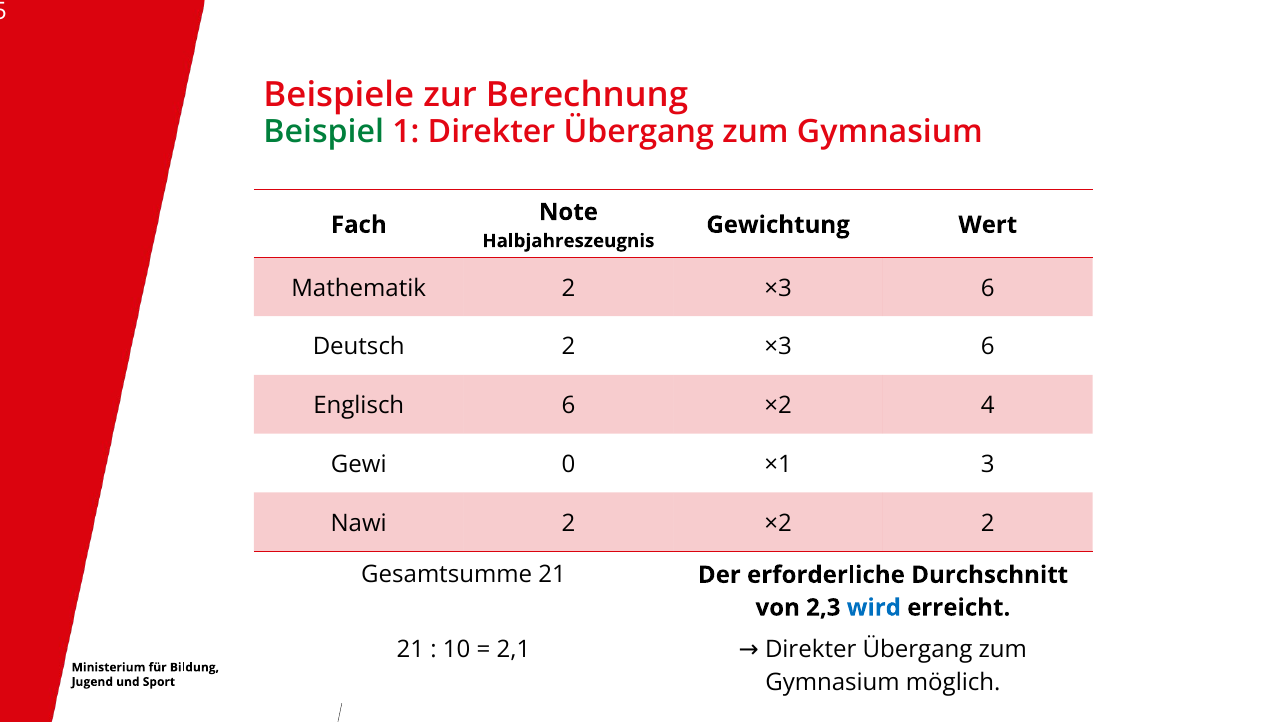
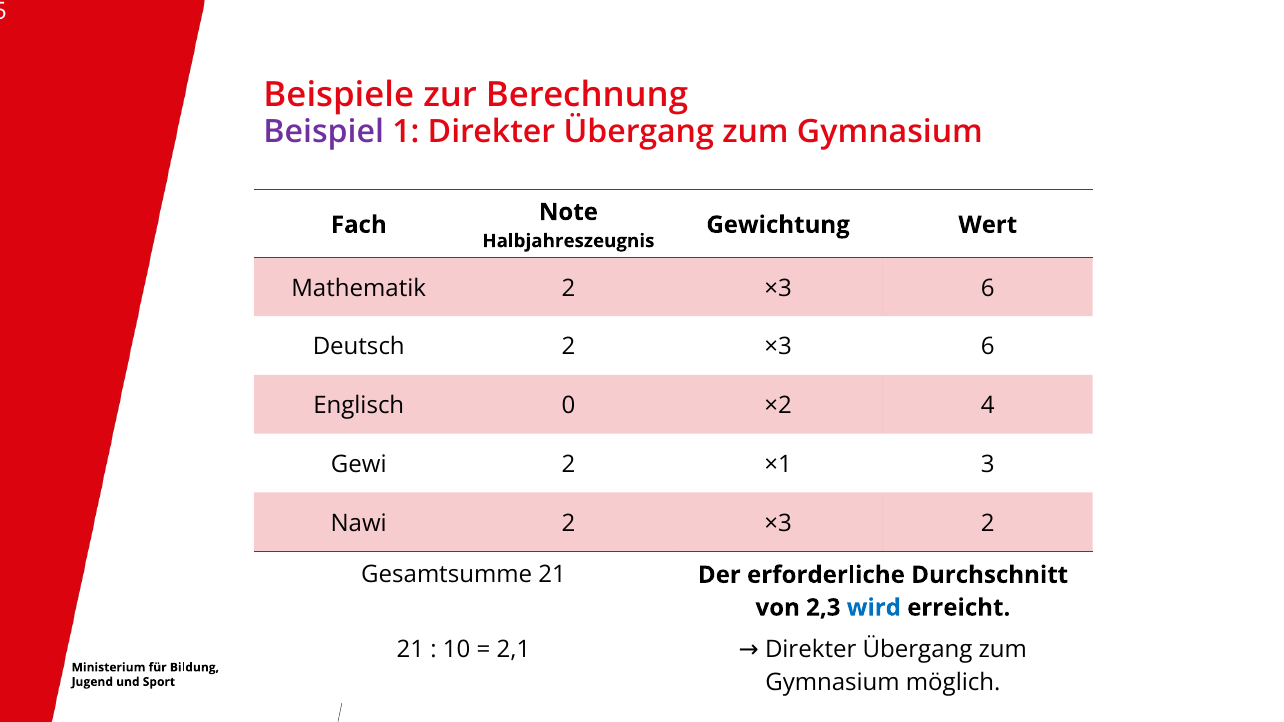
Beispiel colour: green -> purple (324, 131)
Englisch 6: 6 -> 0 (568, 406)
Gewi 0: 0 -> 2 (568, 465)
Nawi 2 ×2: ×2 -> ×3 (778, 523)
